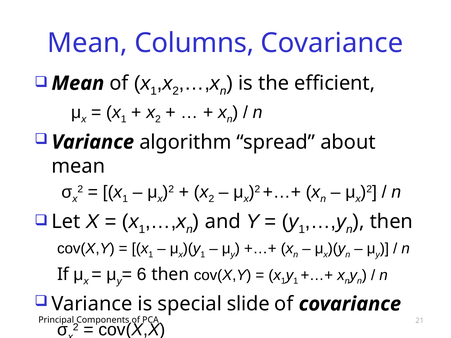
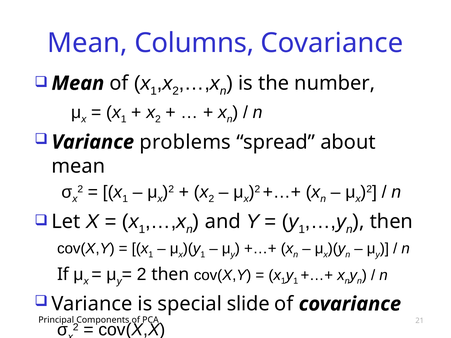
efficient: efficient -> number (335, 83)
algorithm: algorithm -> problems (185, 142)
6: 6 -> 2 (142, 275)
